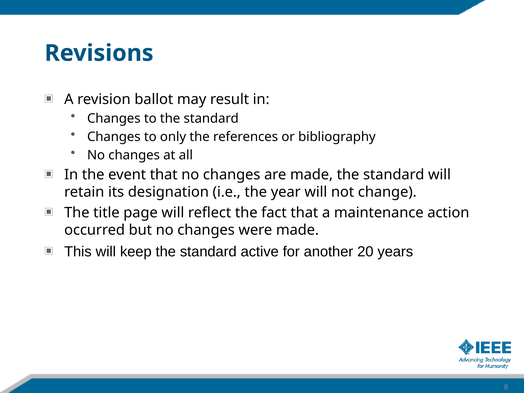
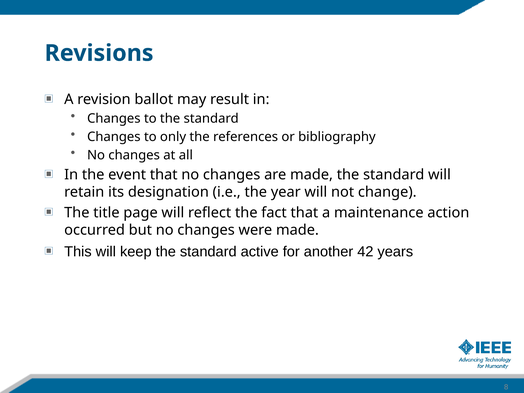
20: 20 -> 42 (365, 252)
